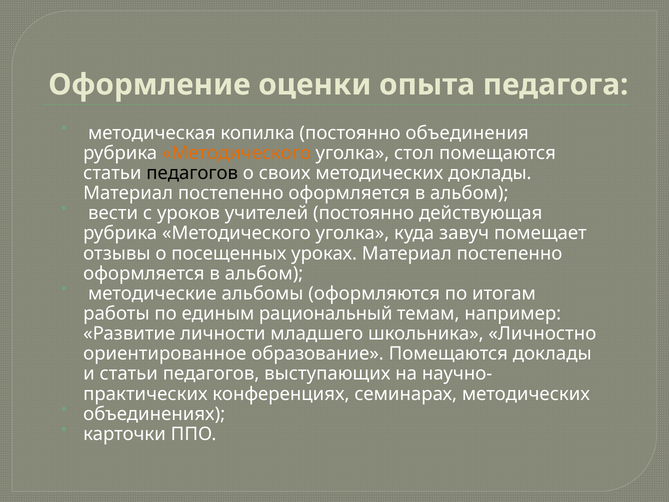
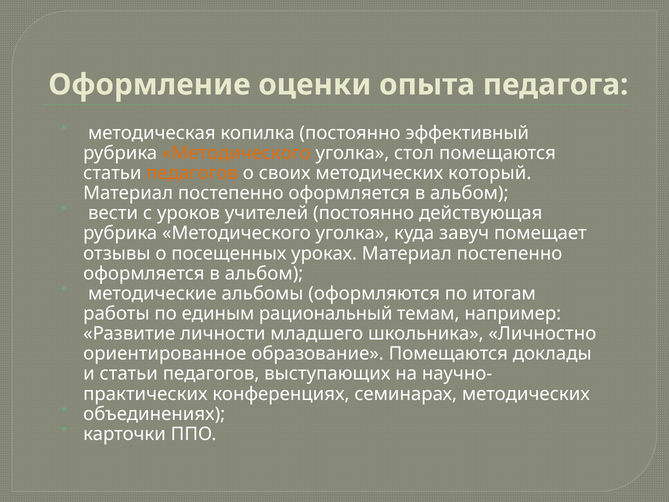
объединения: объединения -> эффективный (467, 133)
педагогов colour: black -> orange (192, 173)
методических доклады: доклады -> который (490, 173)
